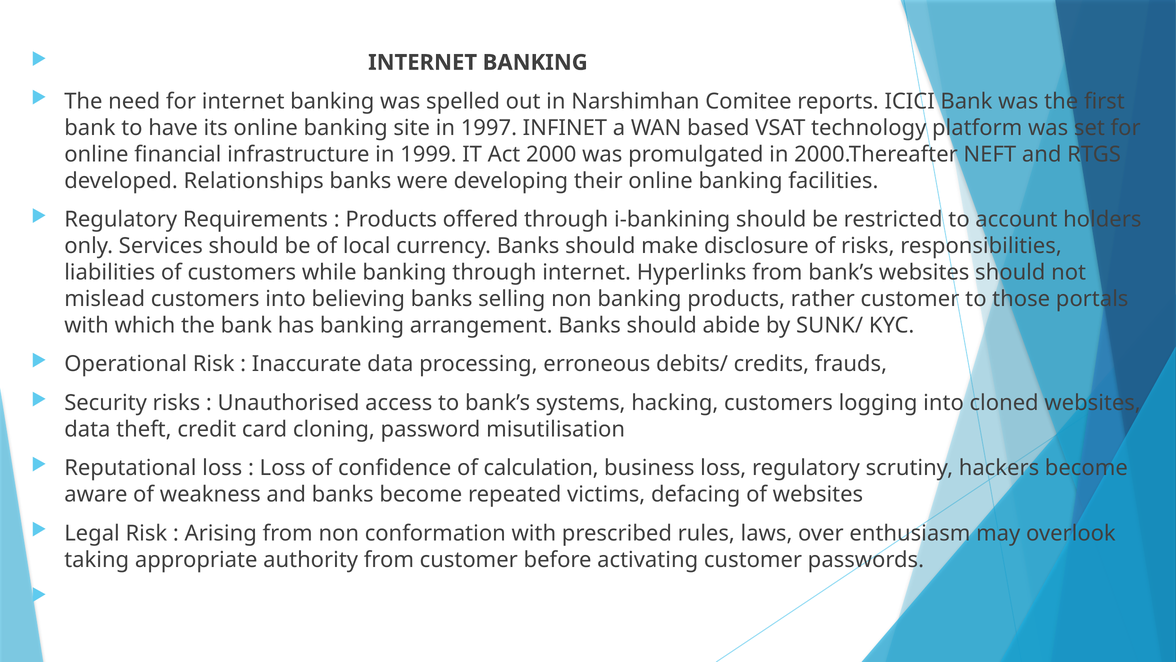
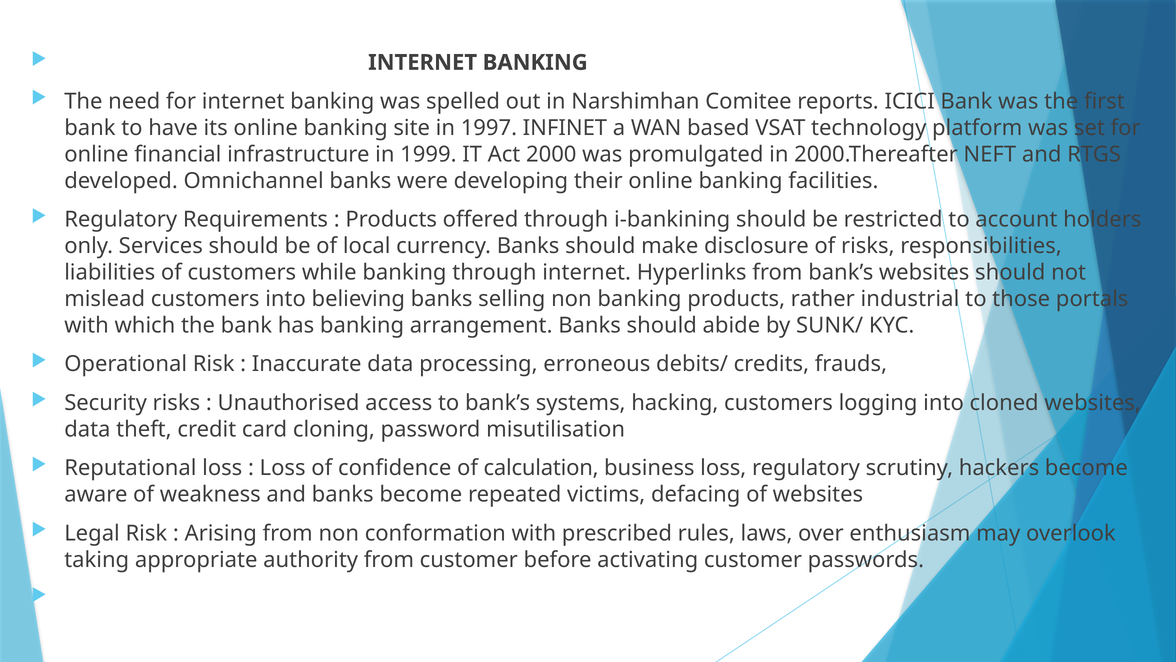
Relationships: Relationships -> Omnichannel (254, 181)
rather customer: customer -> industrial (910, 299)
